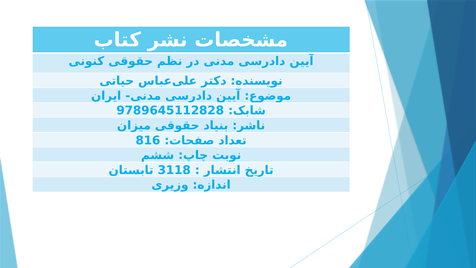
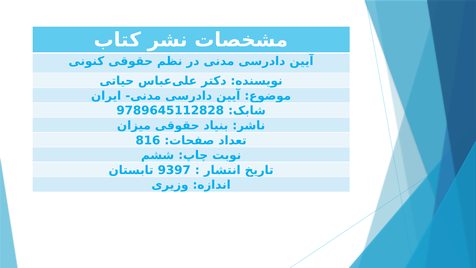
3118: 3118 -> 9397 (174, 170)
